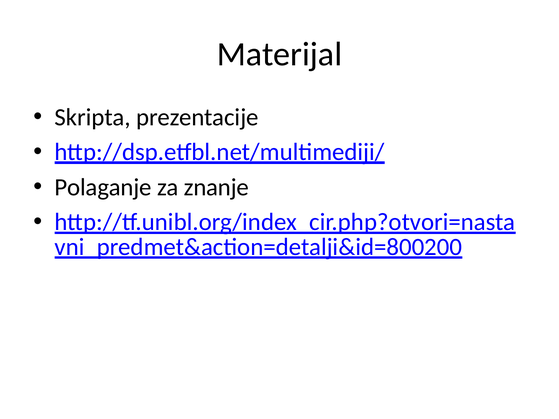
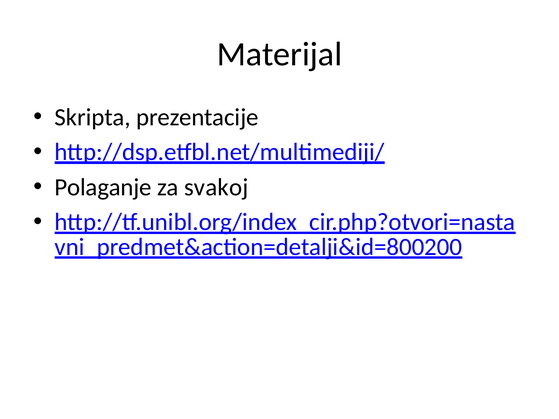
znanje: znanje -> svakoj (216, 187)
